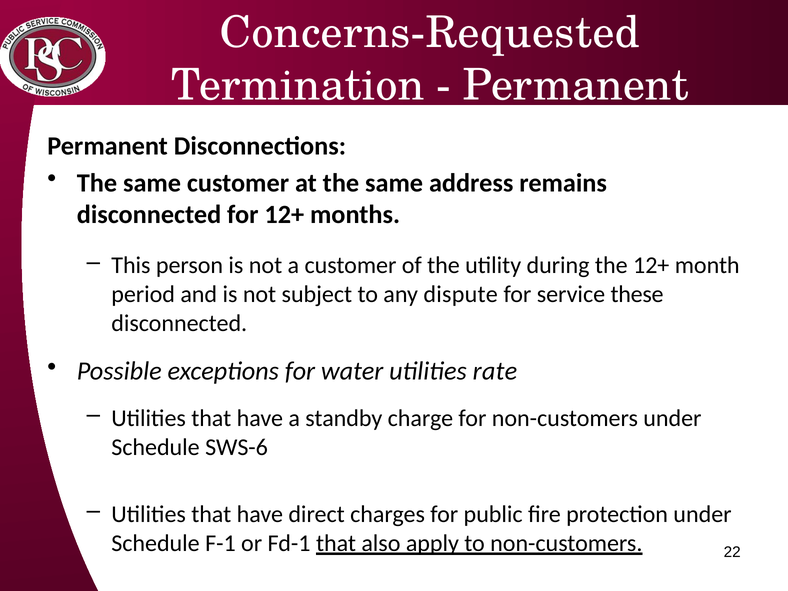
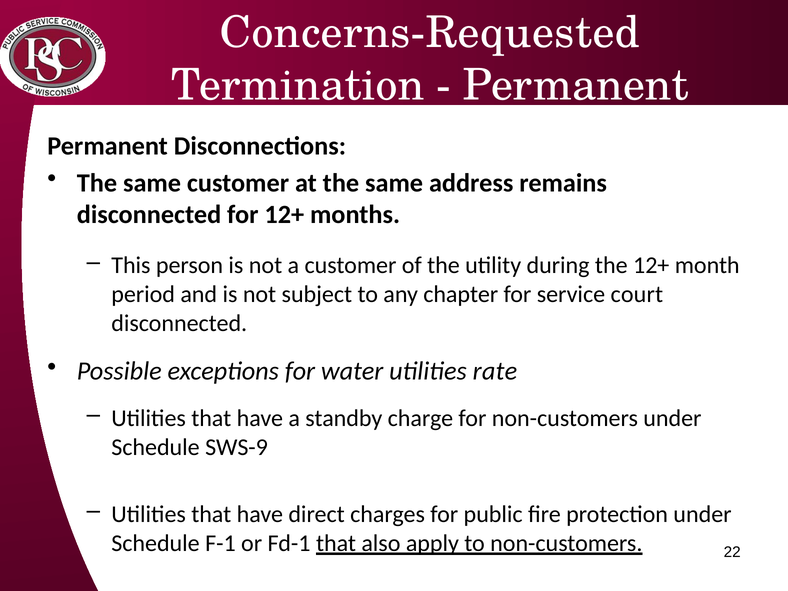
dispute: dispute -> chapter (461, 294)
these: these -> court (637, 294)
SWS-6: SWS-6 -> SWS-9 (236, 447)
